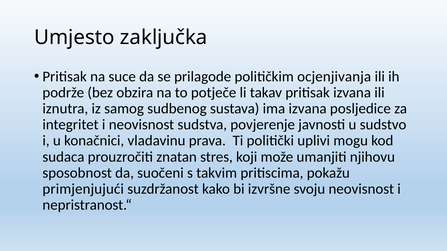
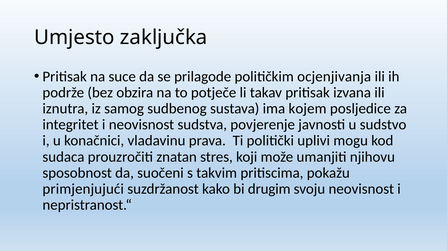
ima izvana: izvana -> kojem (308, 109)
izvršne: izvršne -> drugim (269, 189)
